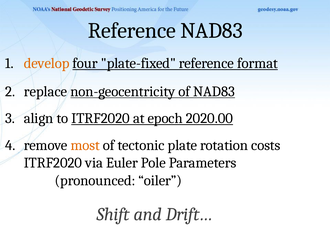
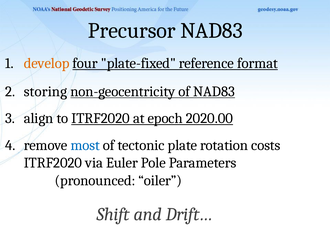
Reference: Reference -> Precursor (132, 31)
replace: replace -> storing (45, 92)
most colour: orange -> blue (85, 146)
